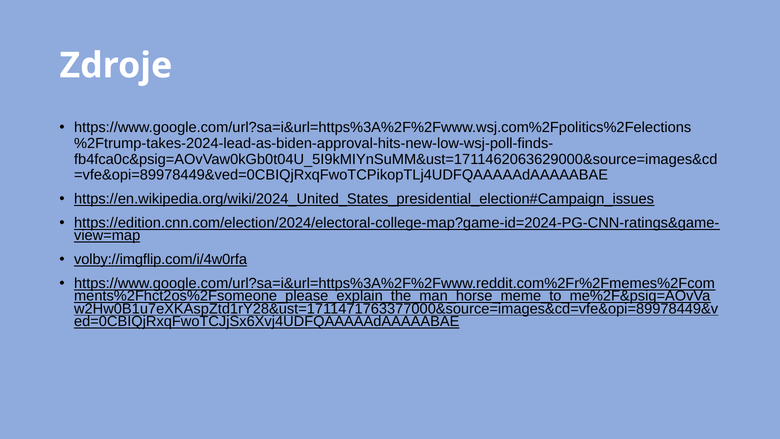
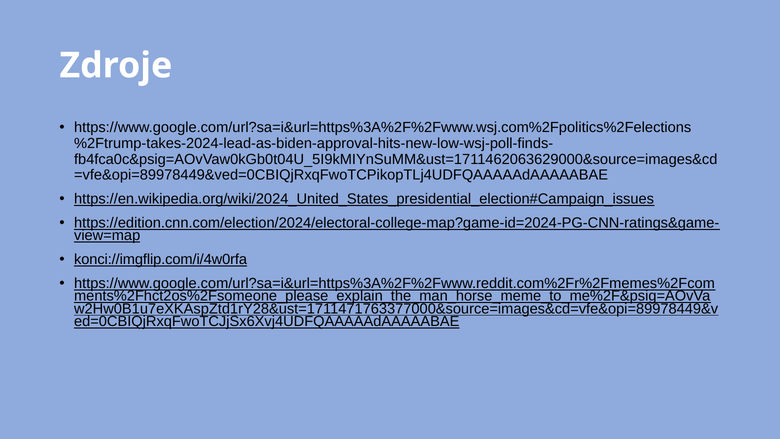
volby://imgflip.com/i/4w0rfa: volby://imgflip.com/i/4w0rfa -> konci://imgflip.com/i/4w0rfa (161, 259)
